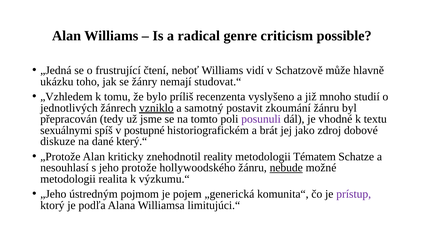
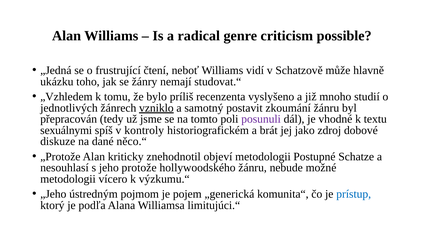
postupné: postupné -> kontroly (144, 130)
který.“: který.“ -> něco.“ (132, 141)
reality: reality -> objeví (218, 156)
Tématem: Tématem -> Postupné (314, 156)
nebude underline: present -> none (286, 167)
realita: realita -> vícero (113, 179)
prístup colour: purple -> blue (354, 194)
